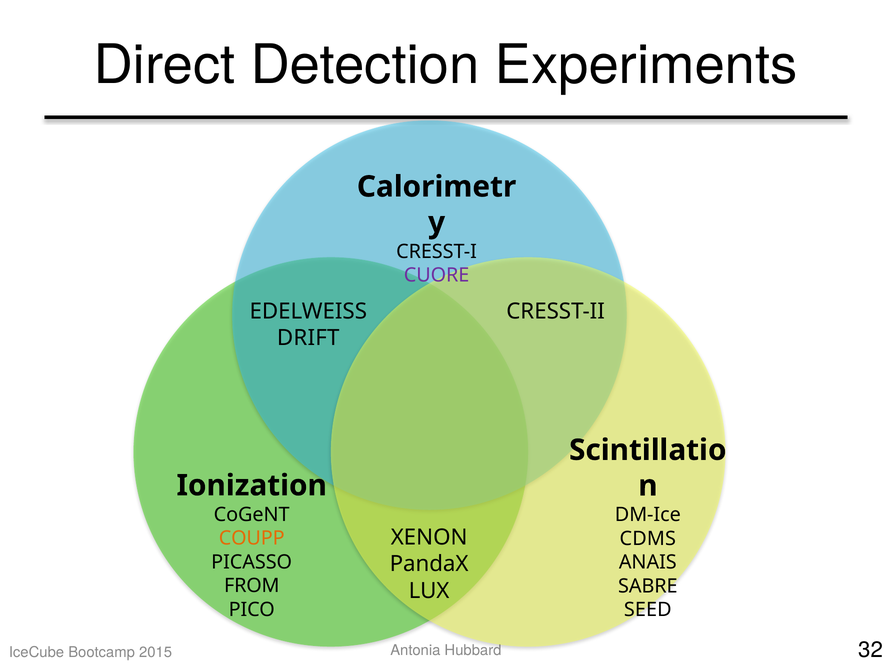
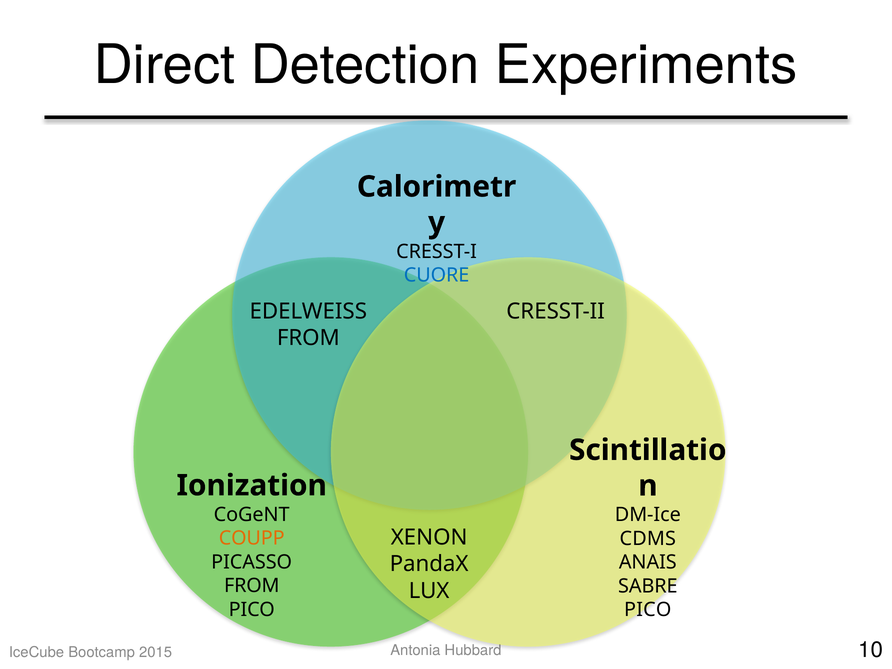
CUORE colour: purple -> blue (437, 275)
DRIFT: DRIFT -> FROM (308, 338)
SEED: SEED -> PICO (648, 610)
32: 32 -> 10 (871, 650)
